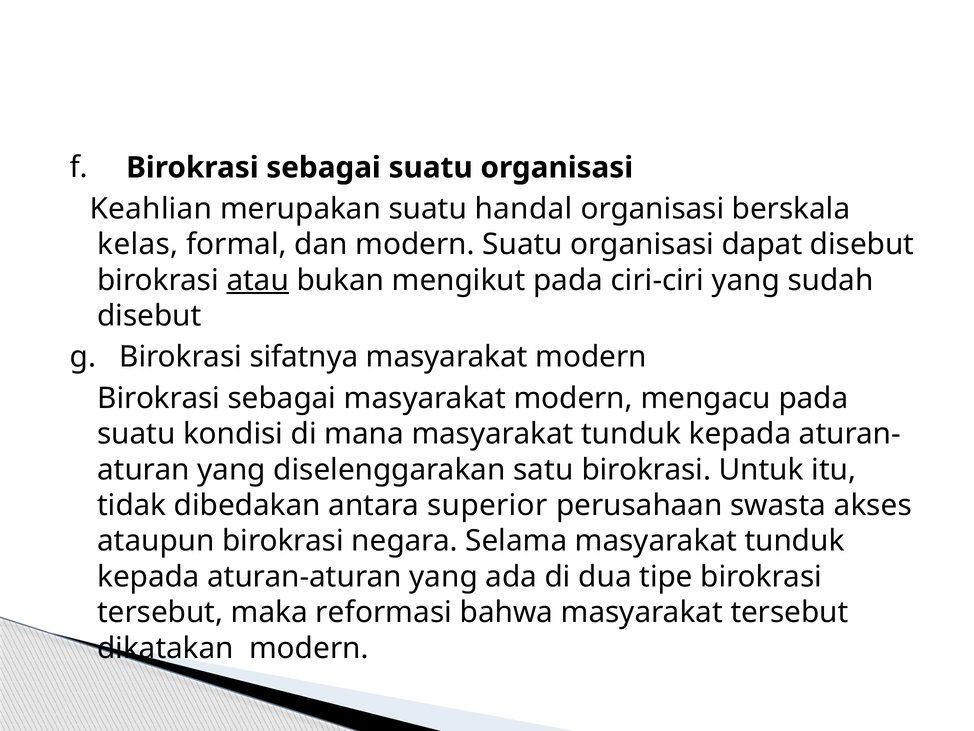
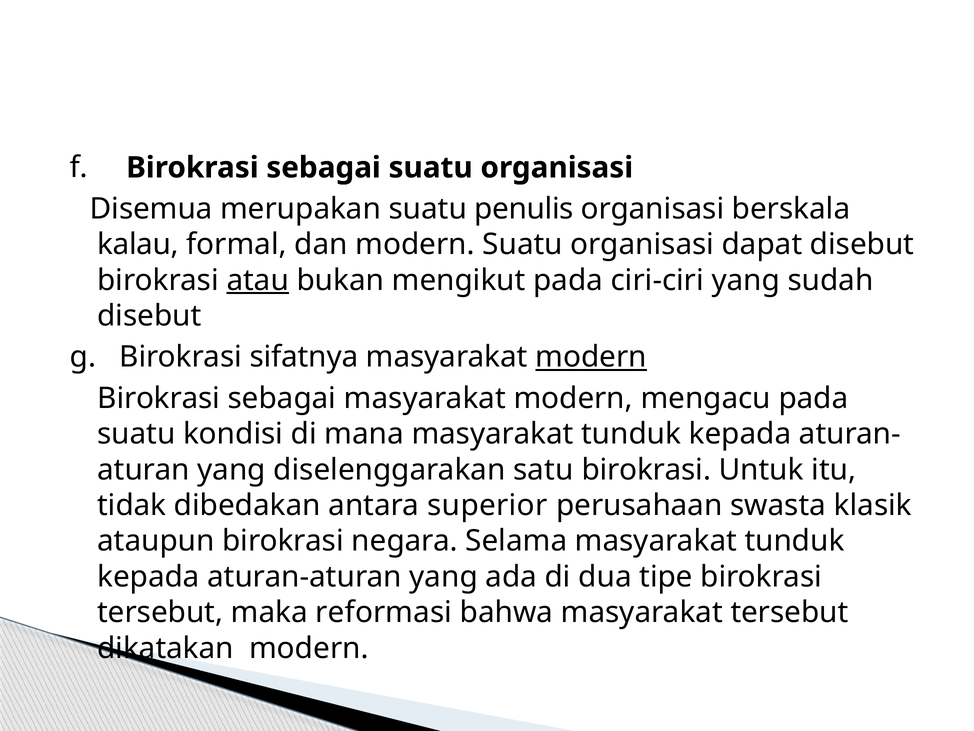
Keahlian: Keahlian -> Disemua (151, 209)
handal: handal -> penulis (524, 209)
kelas: kelas -> kalau (138, 244)
modern underline: none -> present (591, 357)
akses: akses -> klasik (873, 505)
